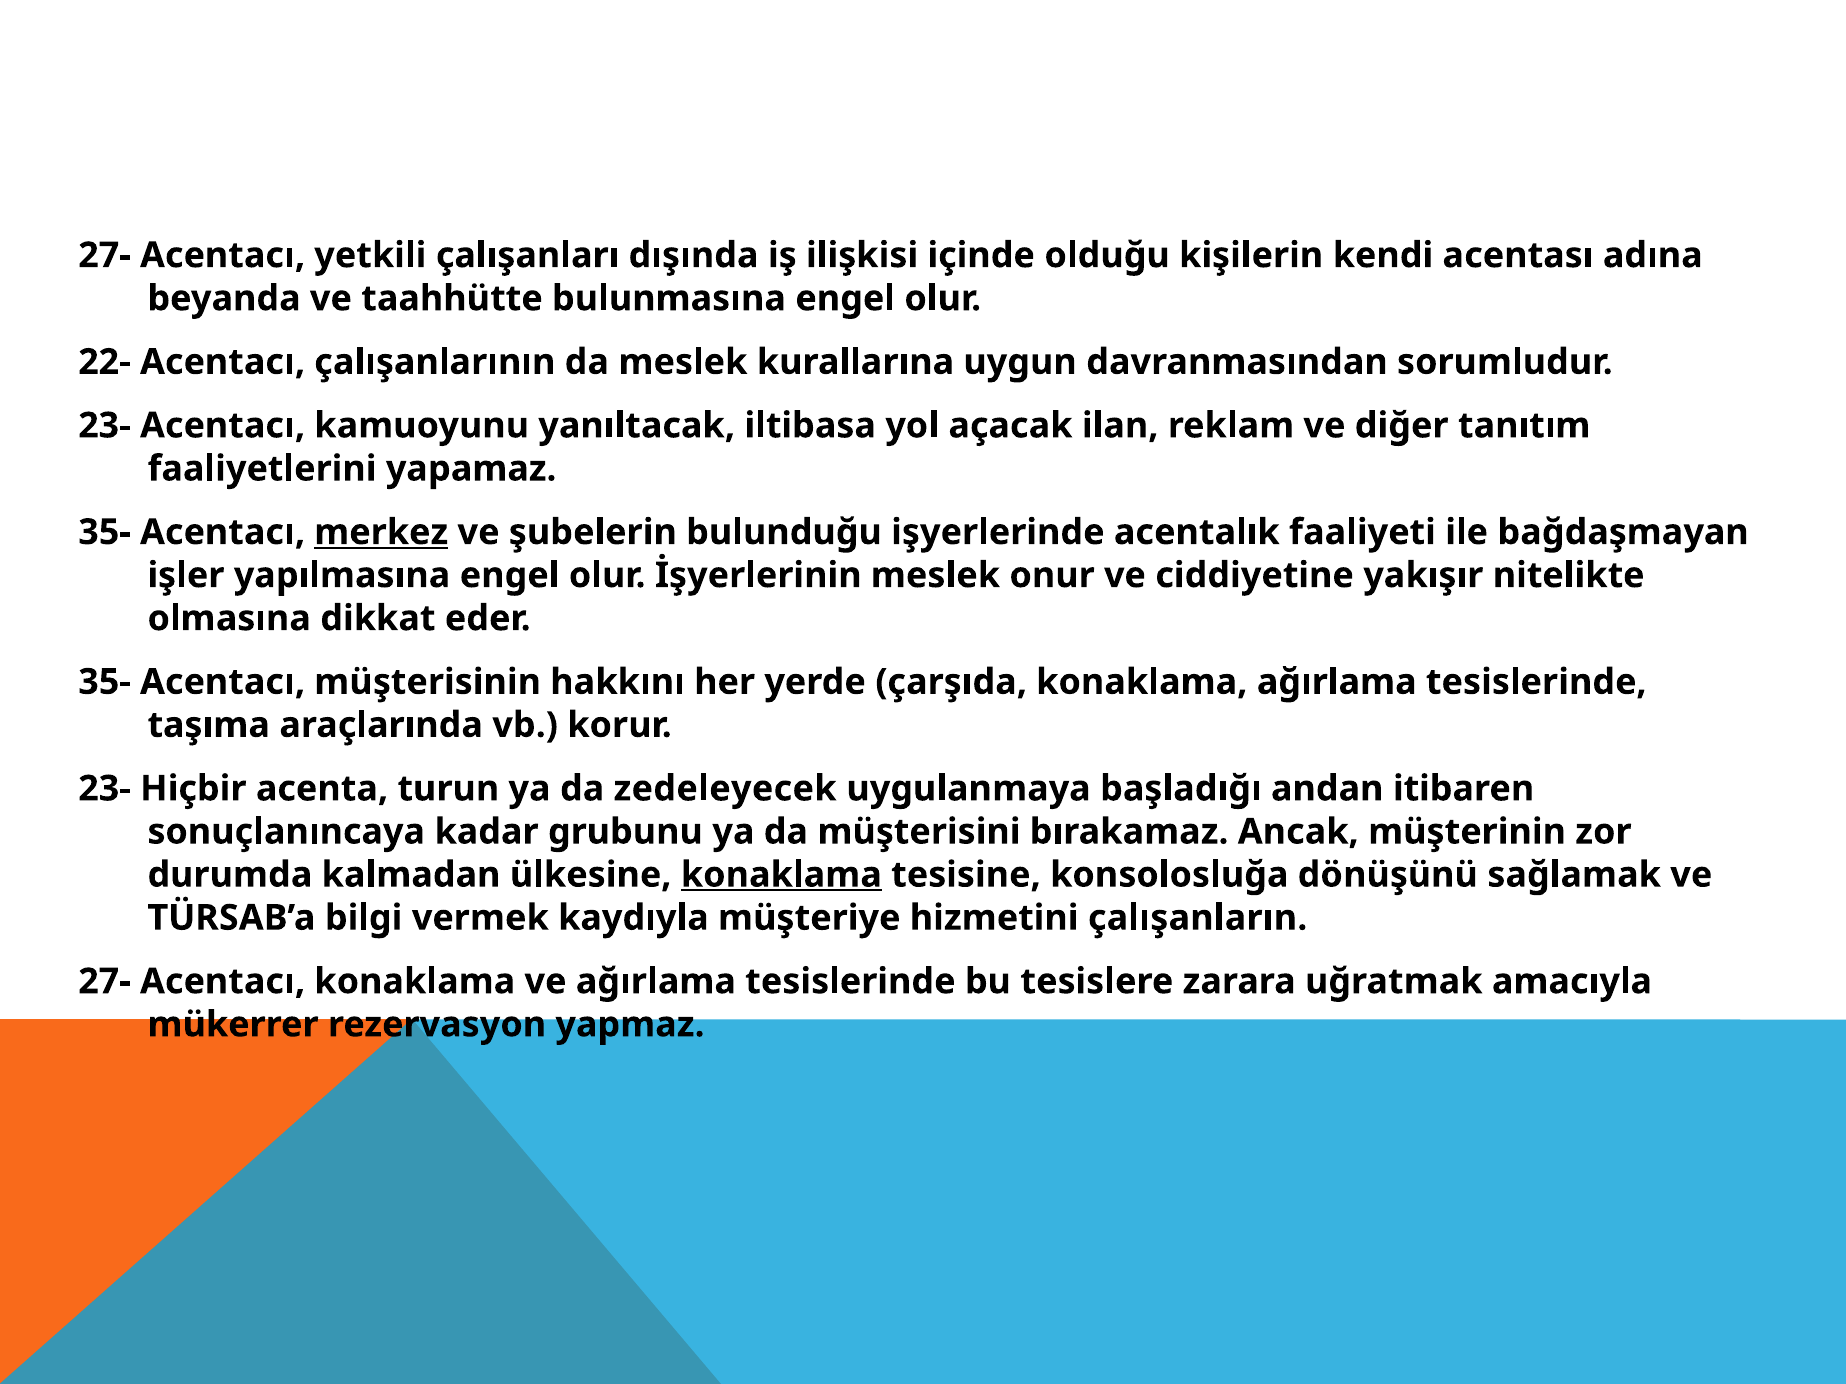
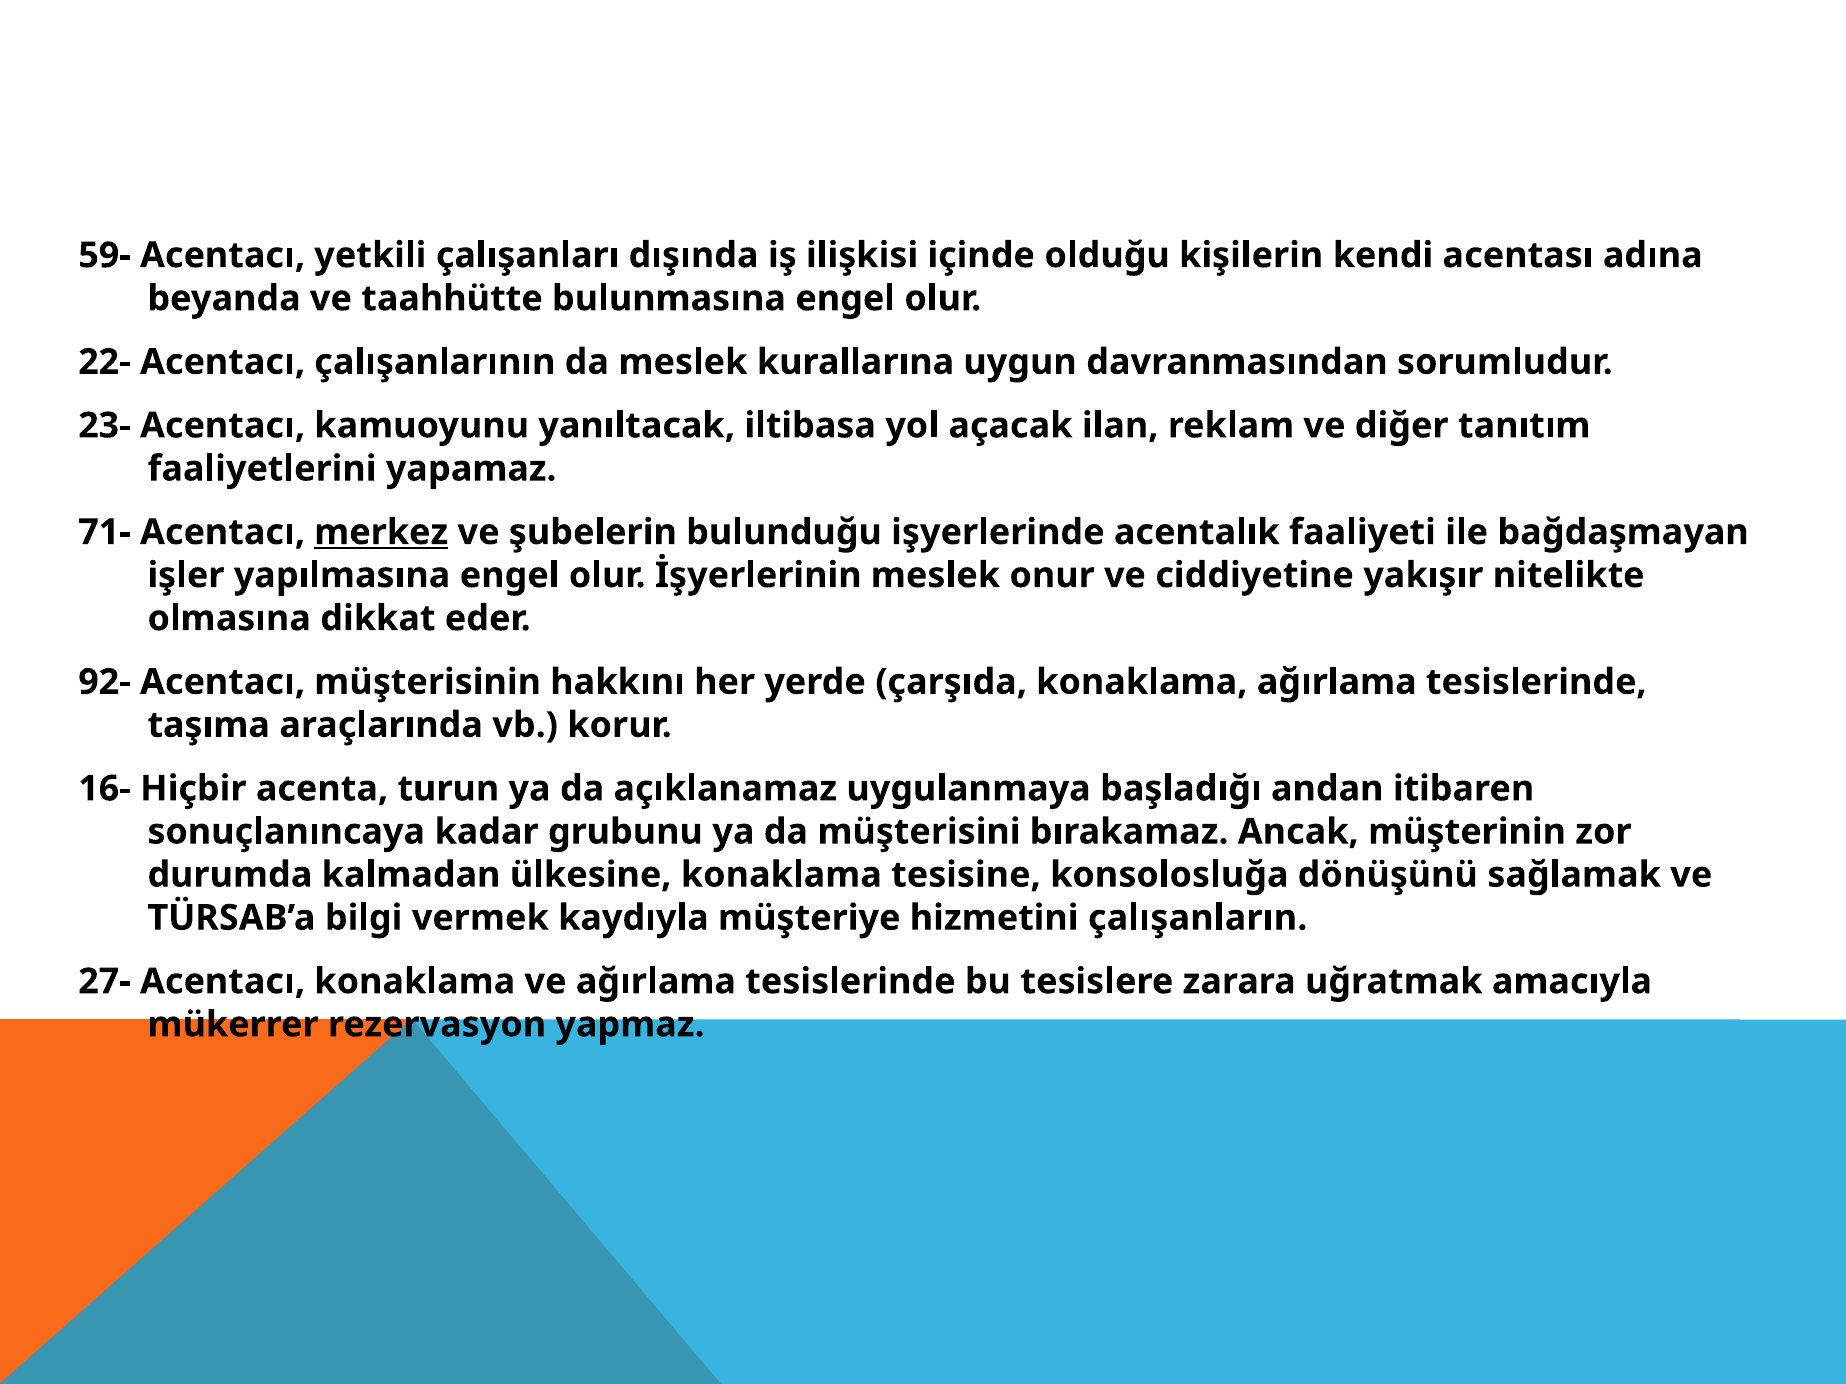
27-: 27- -> 59- (104, 255)
35-: 35- -> 71- (104, 532)
35-: 35- -> 92- (104, 682)
23-: 23- -> 16- (104, 789)
zedeleyecek: zedeleyecek -> açıklanamaz (725, 789)
konaklama underline: present -> none (781, 875)
